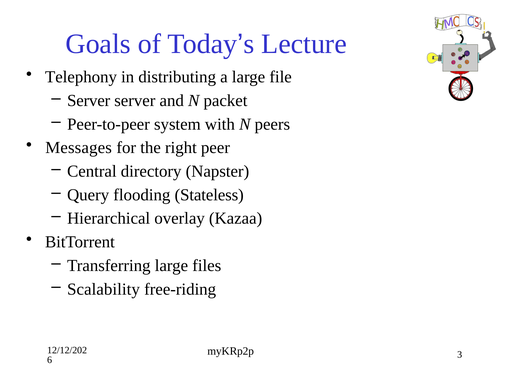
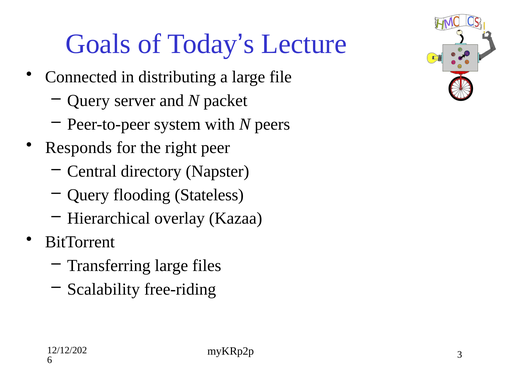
Telephony: Telephony -> Connected (81, 77)
Server: Server -> Query (89, 100)
Messages: Messages -> Responds (79, 148)
